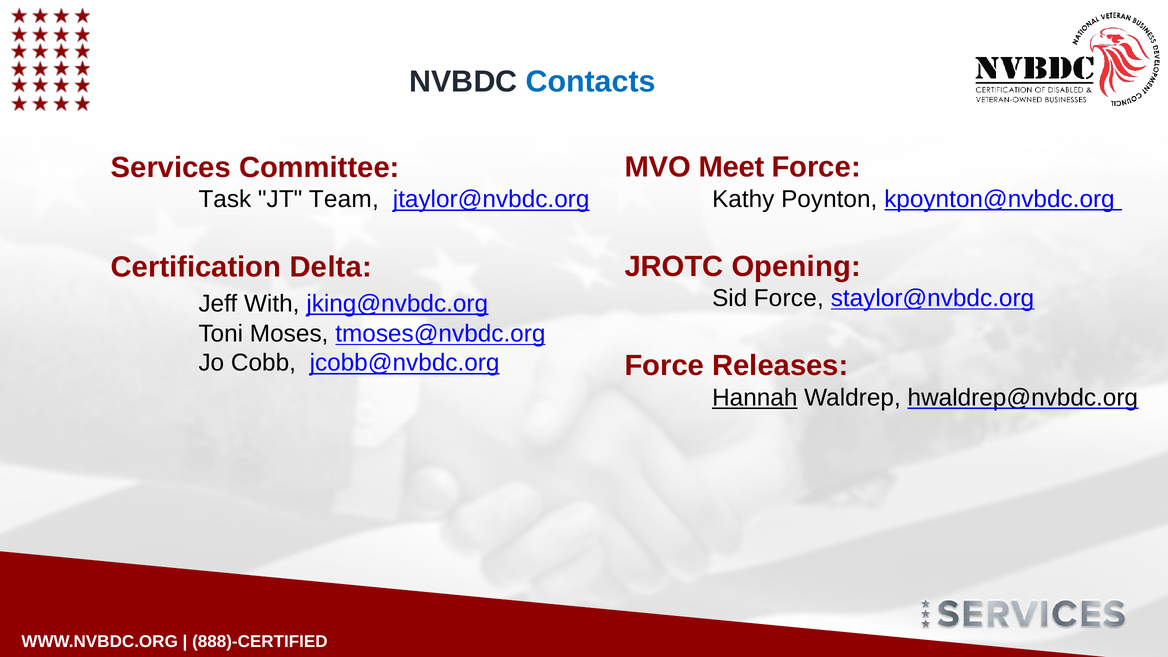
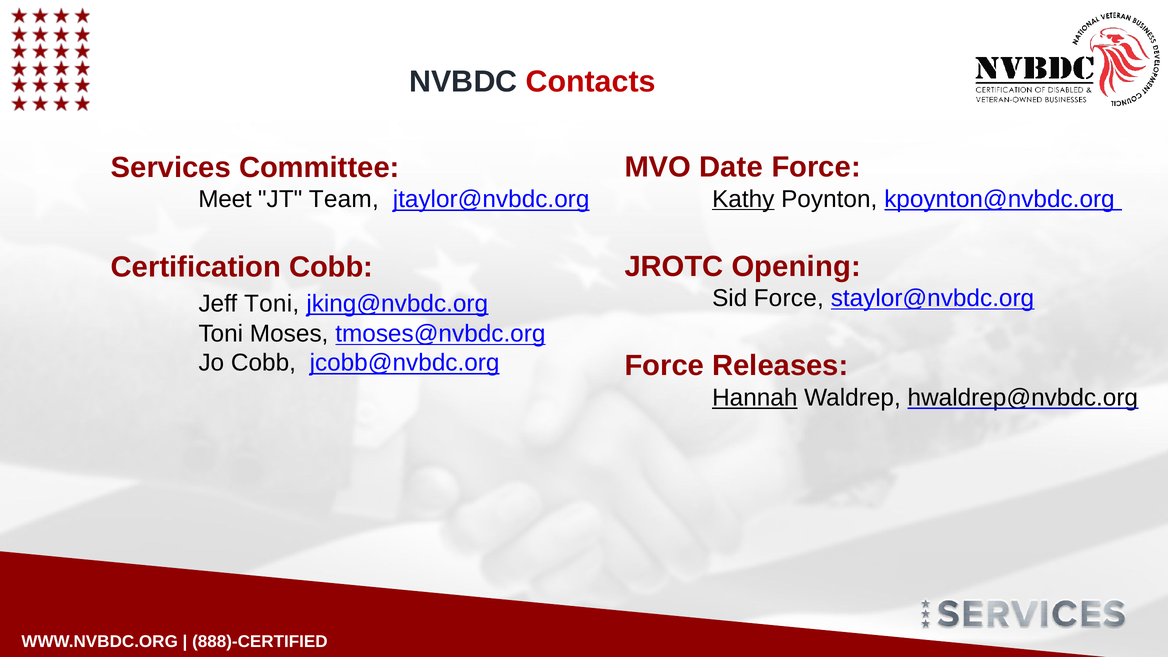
Contacts colour: blue -> red (591, 82)
Meet: Meet -> Date (731, 167)
Kathy underline: none -> present (743, 199)
Task: Task -> Meet (225, 199)
Certification Delta: Delta -> Cobb (331, 267)
Jeff With: With -> Toni (272, 304)
